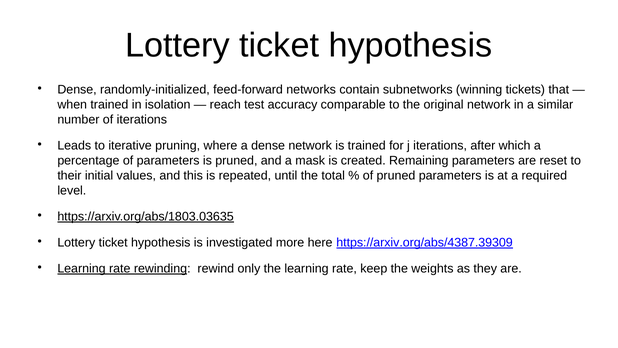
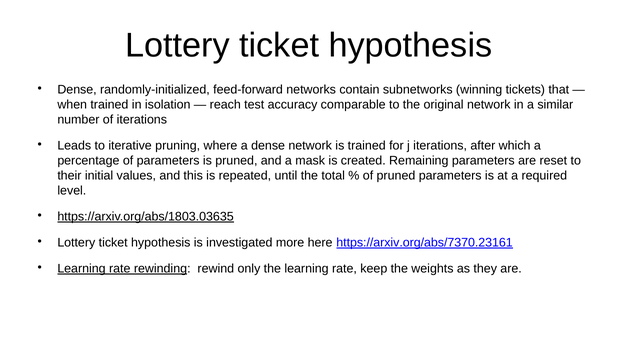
https://arxiv.org/abs/4387.39309: https://arxiv.org/abs/4387.39309 -> https://arxiv.org/abs/7370.23161 (425, 242)
